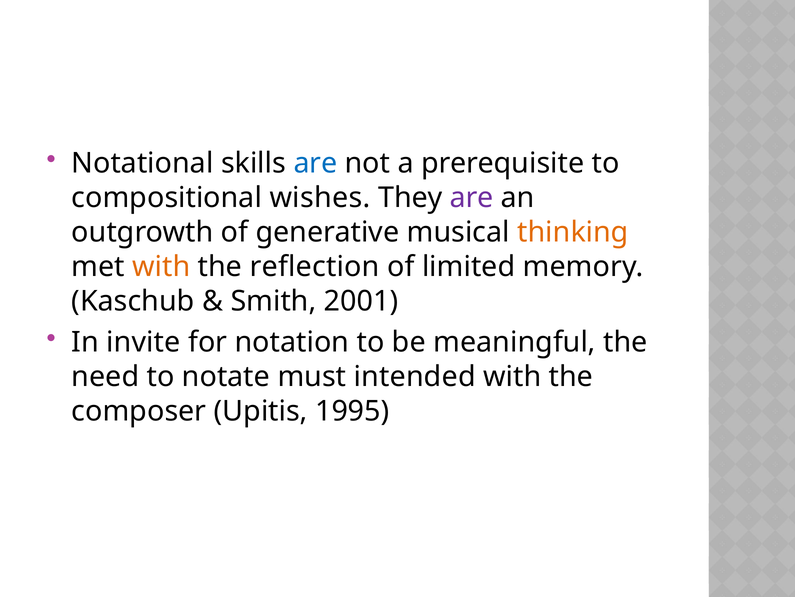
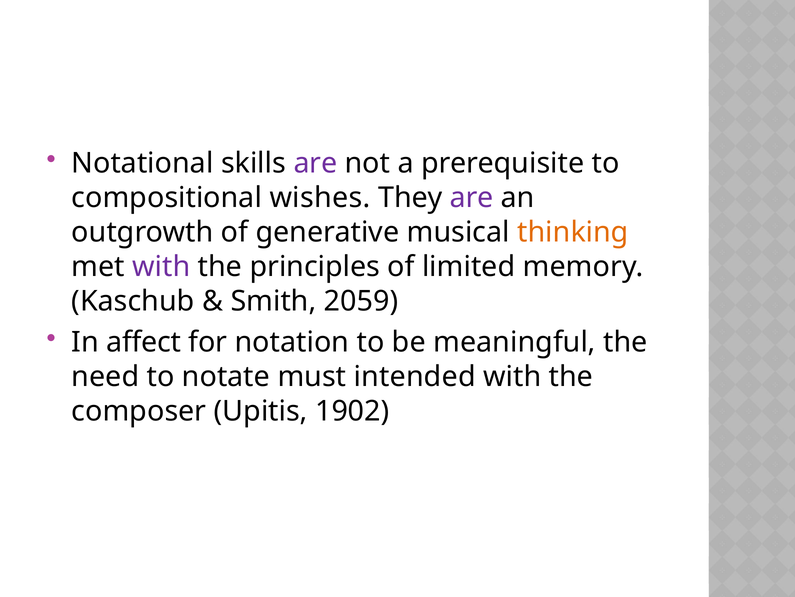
are colour: blue -> purple (315, 163)
with colour: orange -> purple (161, 266)
reflection: reflection -> principles (315, 266)
2001: 2001 -> 2059 (361, 301)
invite: invite -> affect (144, 342)
1995: 1995 -> 1902 (352, 411)
